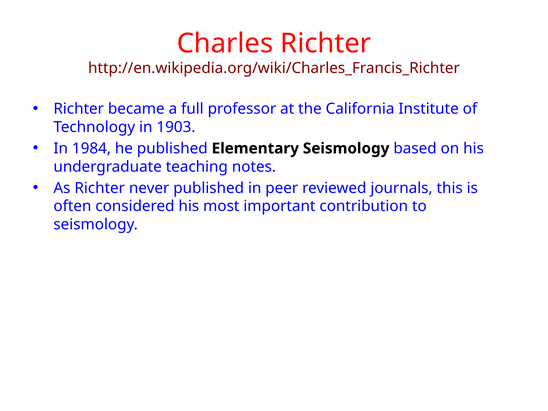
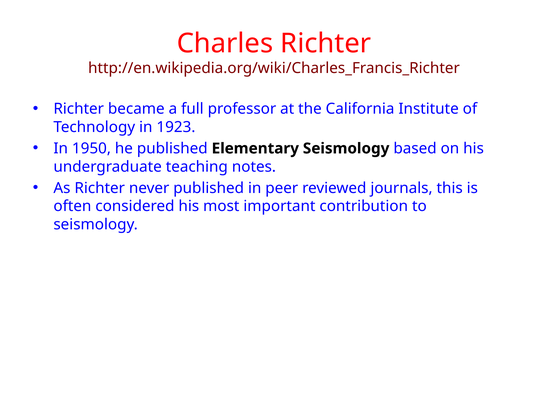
1903: 1903 -> 1923 (176, 127)
1984: 1984 -> 1950 (91, 148)
